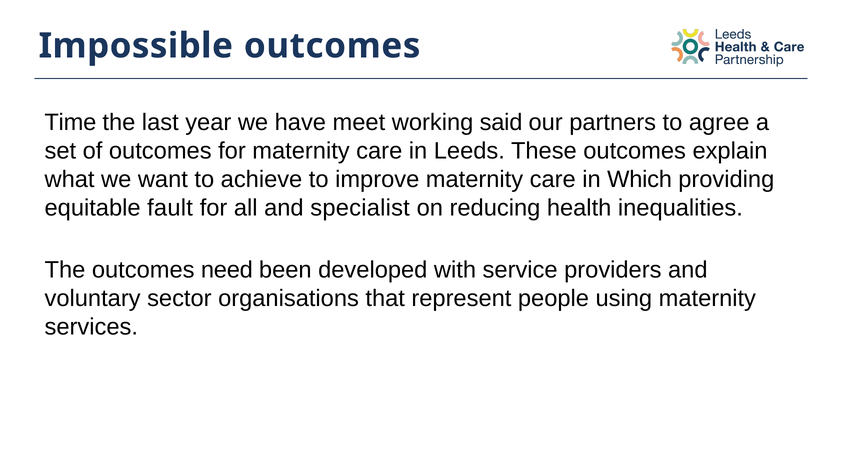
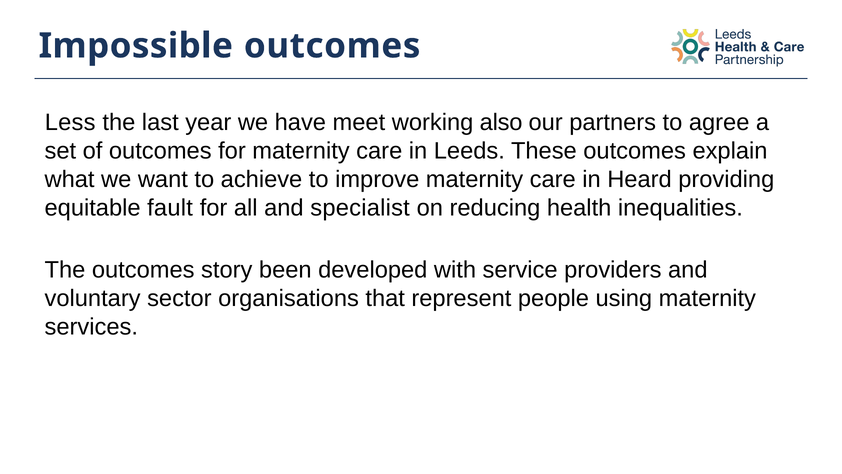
Time: Time -> Less (70, 122)
said: said -> also (501, 122)
Which: Which -> Heard (639, 179)
need: need -> story (227, 270)
